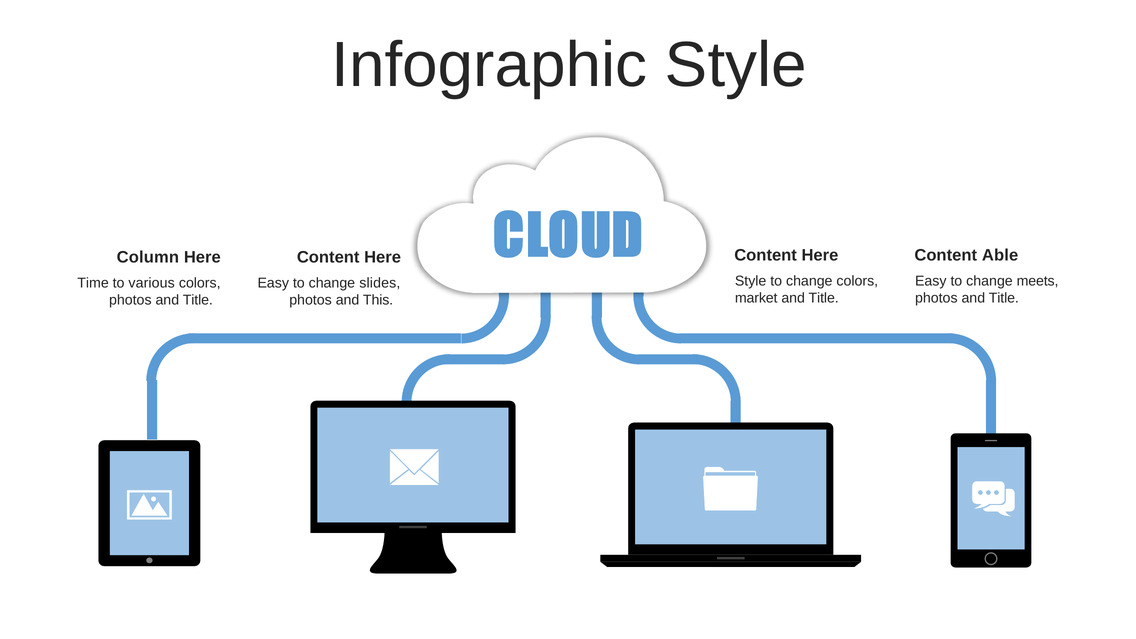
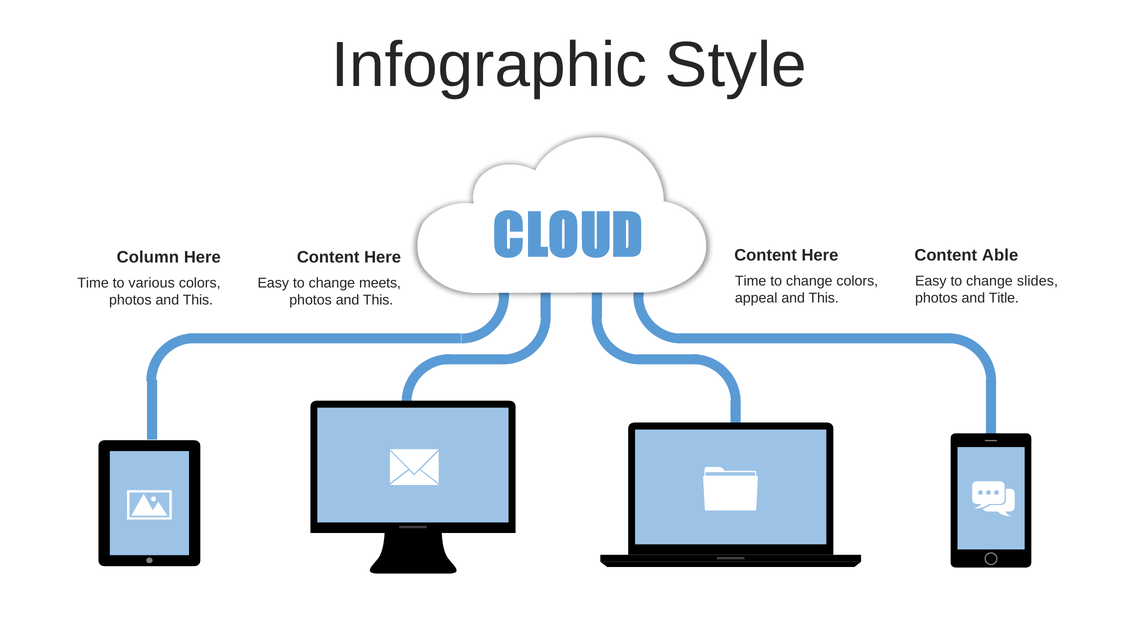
Style: Style -> Time (751, 281)
meets: meets -> slides (1037, 281)
slides: slides -> meets (380, 283)
market: market -> appeal (756, 298)
Title: Title -> This (824, 298)
Title: Title -> This (198, 300)
